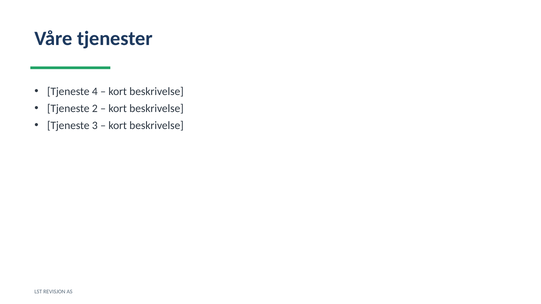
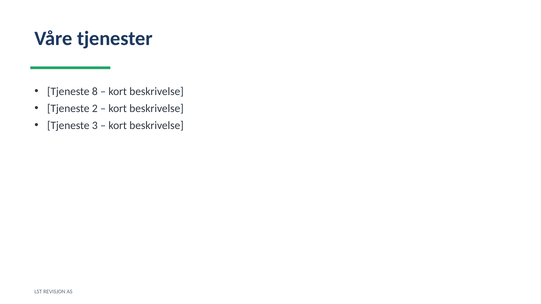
4: 4 -> 8 (95, 92)
